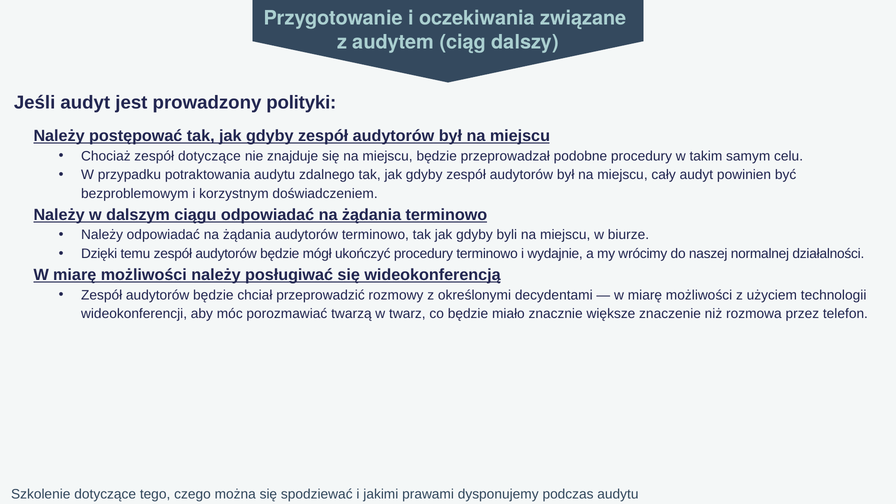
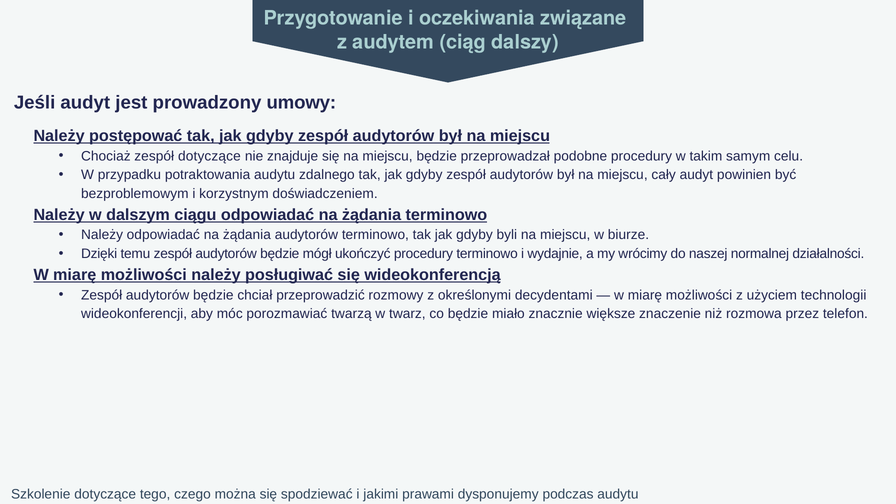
polityki: polityki -> umowy (301, 103)
